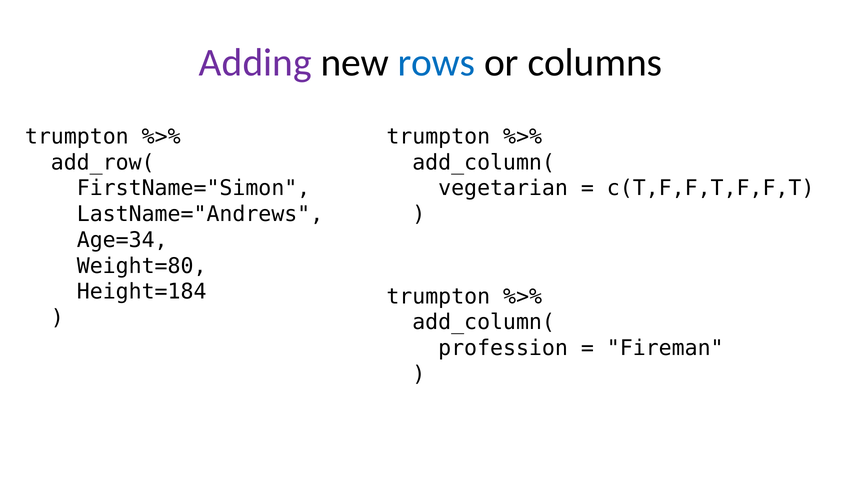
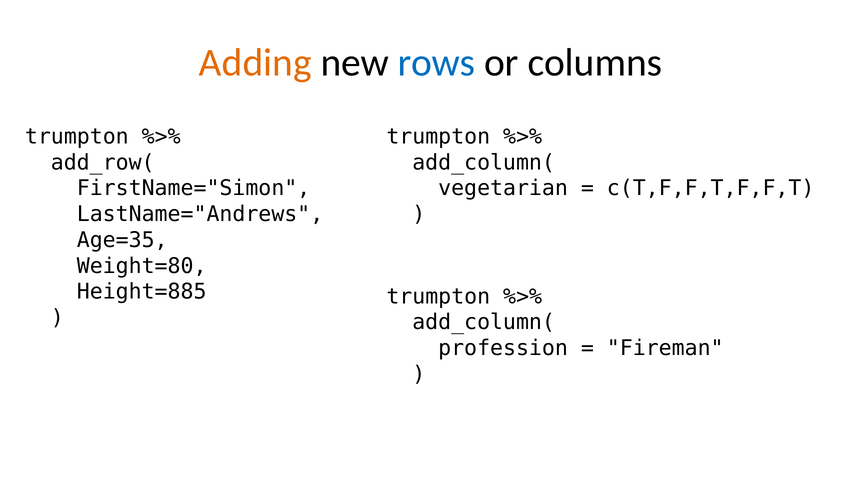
Adding colour: purple -> orange (255, 63)
Age=34: Age=34 -> Age=35 (122, 240)
Height=184: Height=184 -> Height=885 (142, 292)
